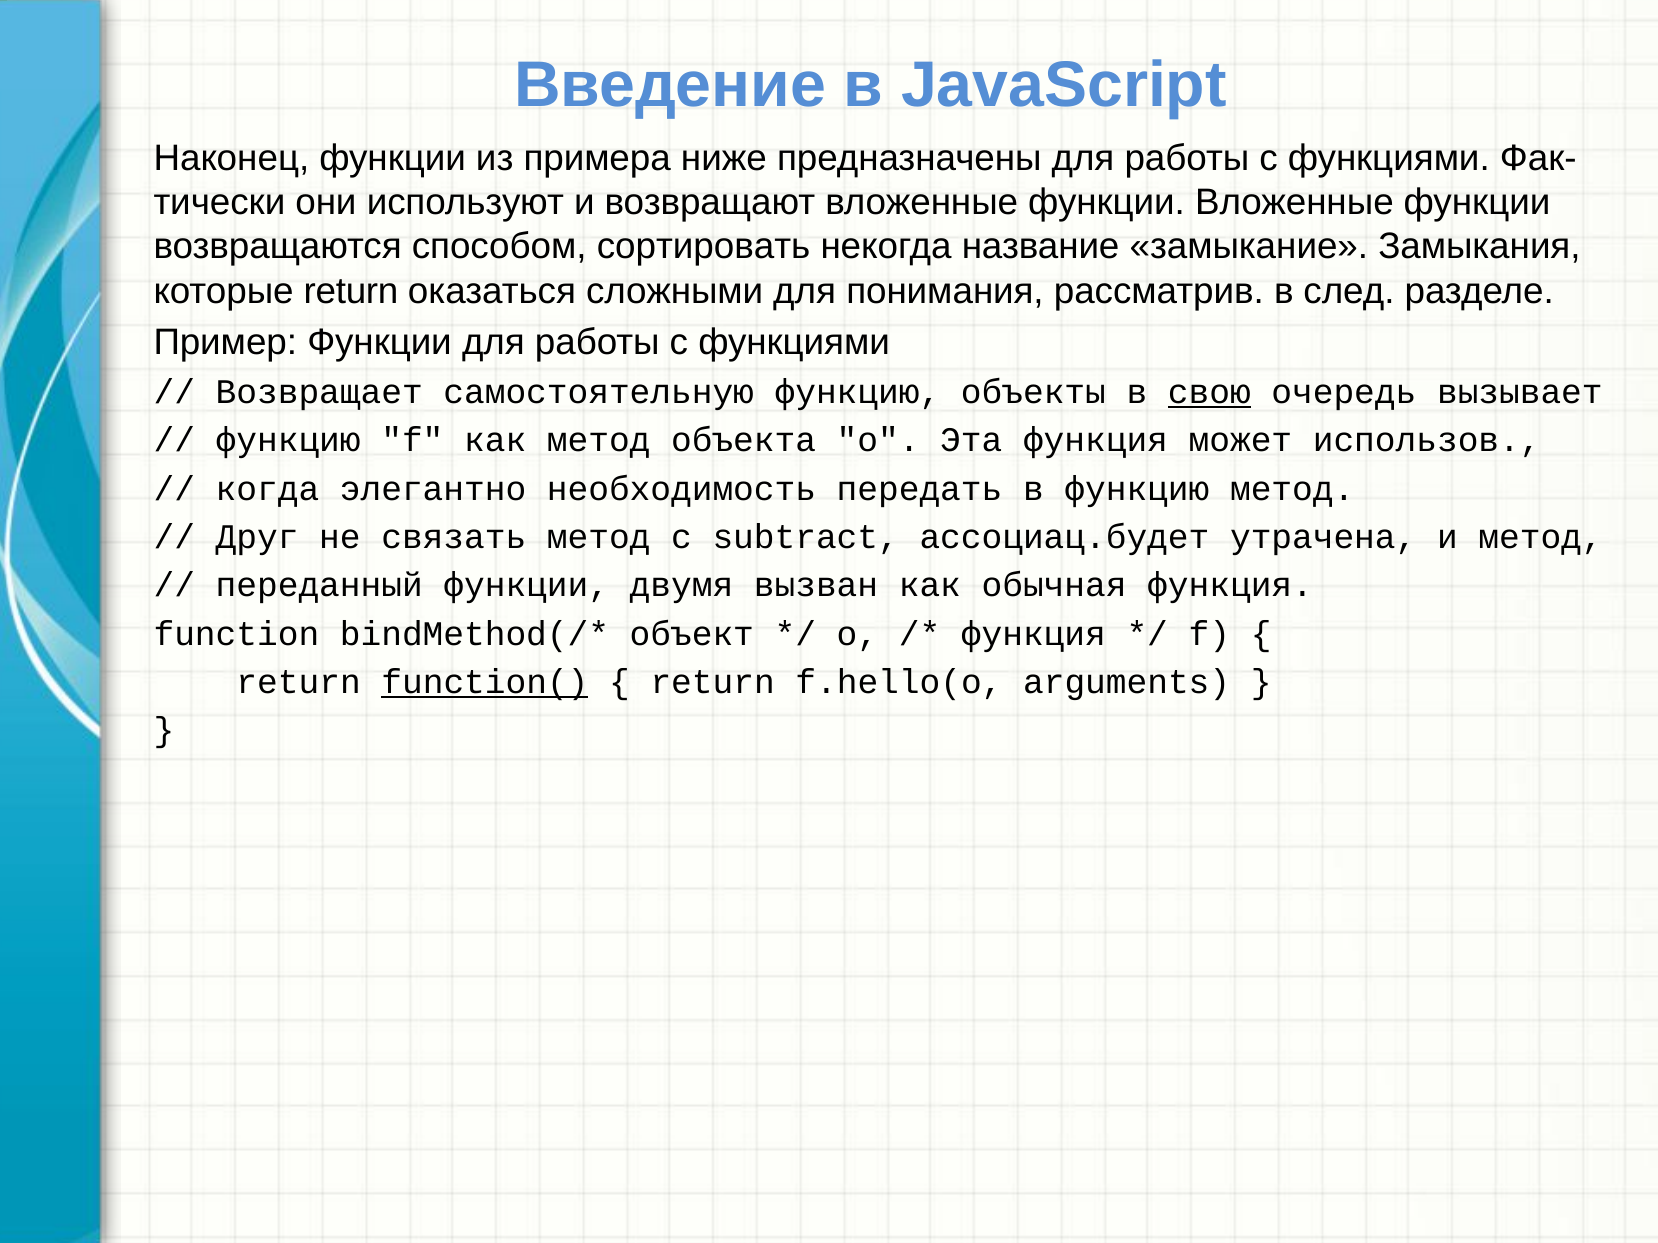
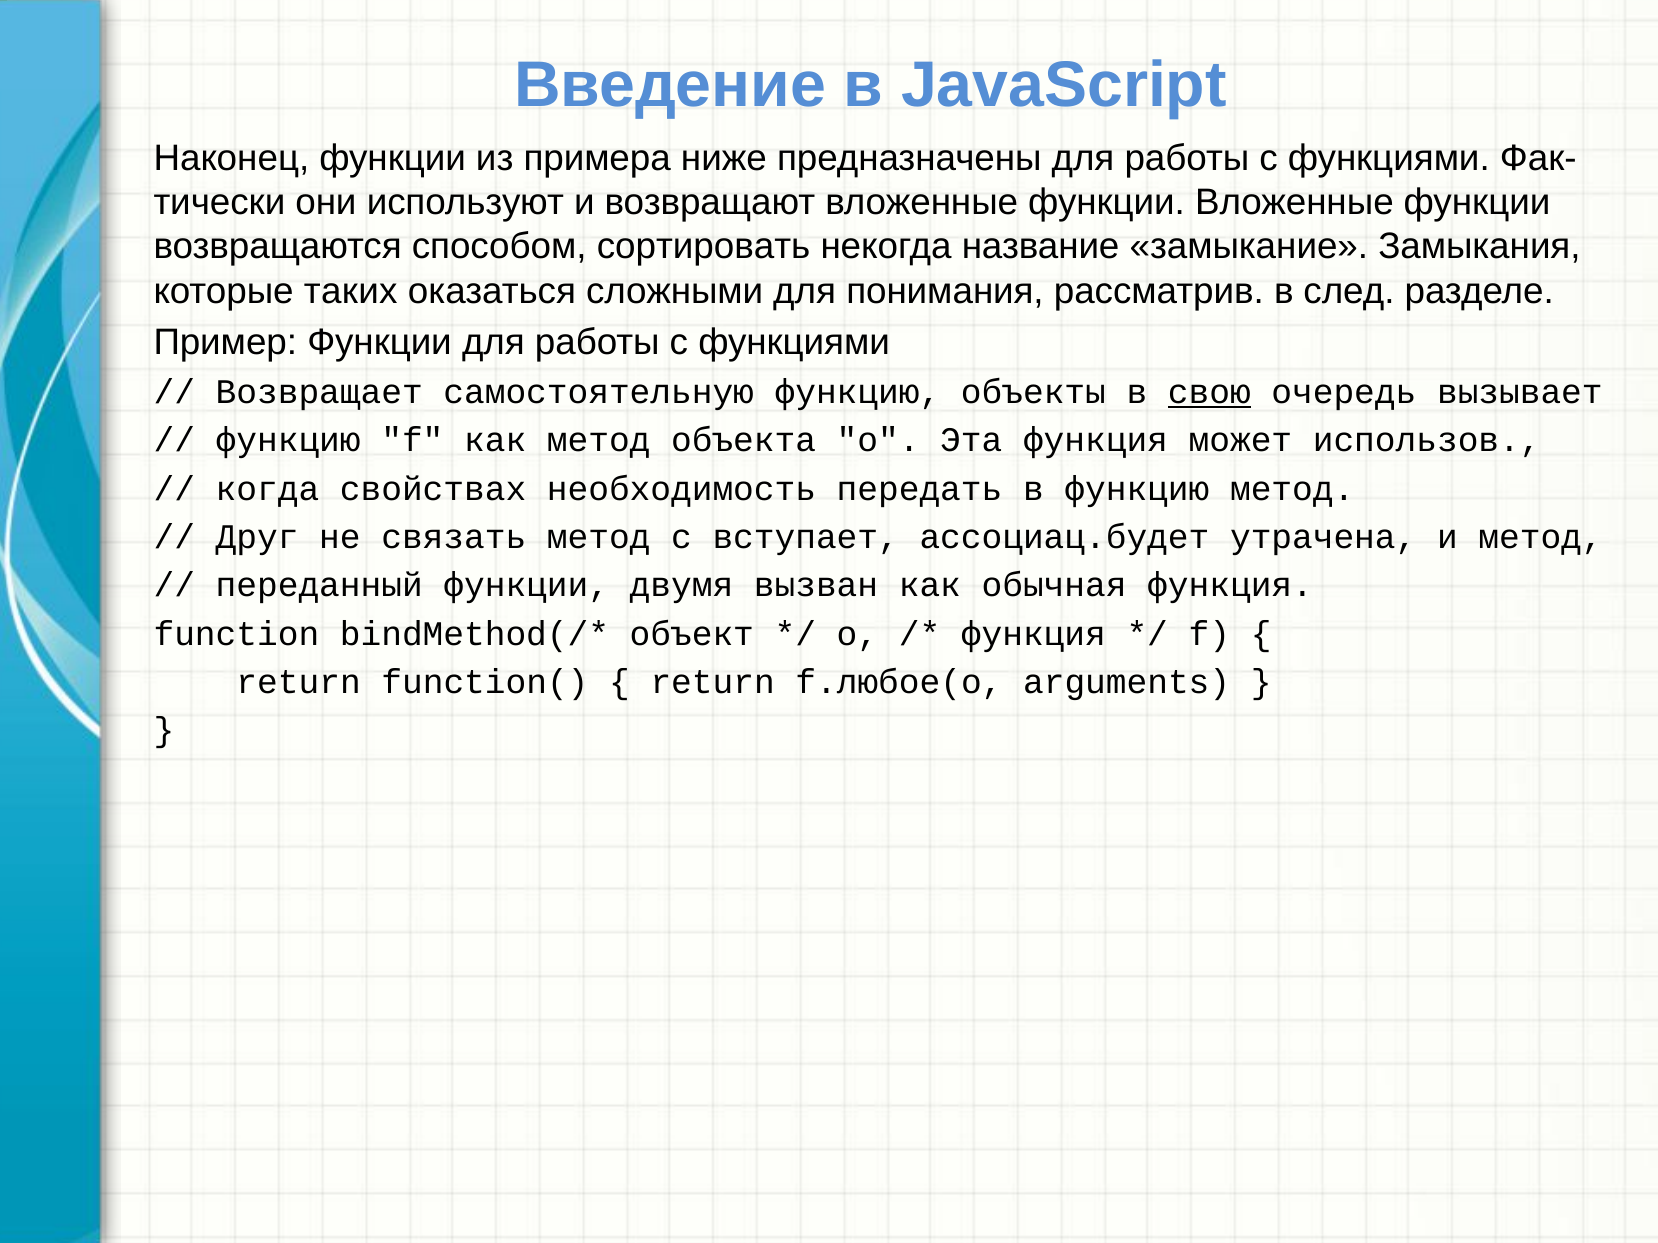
которые return: return -> таких (351, 291)
элегантно: элегантно -> свойствах (433, 489)
subtract: subtract -> вступает (806, 537)
function( underline: present -> none (485, 682)
f.hello(o: f.hello(o -> f.любое(o (899, 682)
